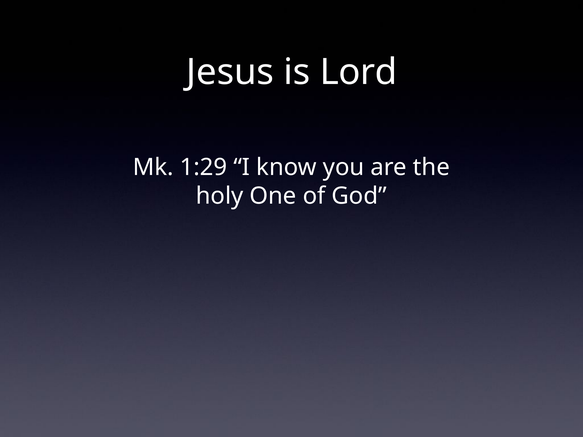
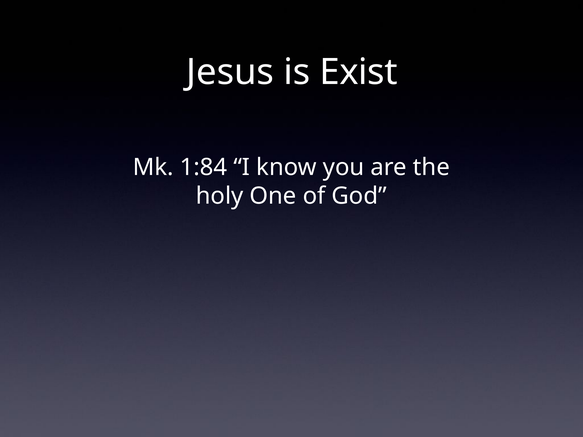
Lord: Lord -> Exist (359, 72)
1:29: 1:29 -> 1:84 (203, 168)
